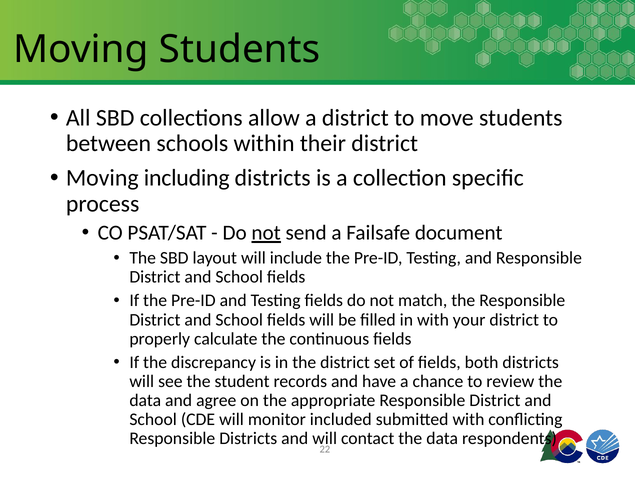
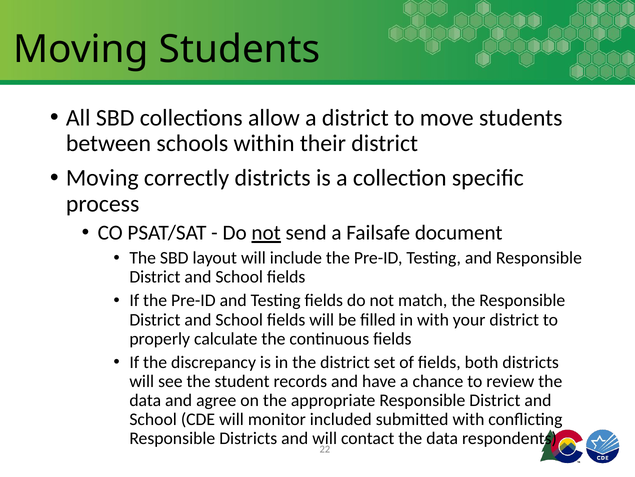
including: including -> correctly (187, 178)
